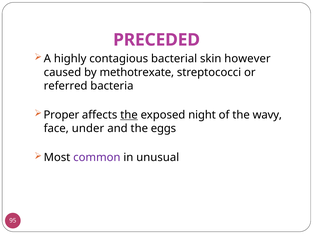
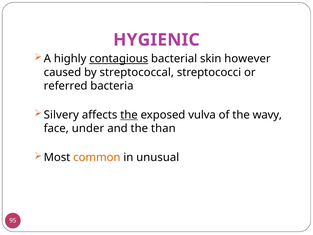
PRECEDED: PRECEDED -> HYGIENIC (156, 40)
contagious underline: none -> present (119, 59)
methotrexate: methotrexate -> streptococcal (137, 72)
Proper: Proper -> Silvery (61, 115)
night: night -> vulva (202, 115)
eggs: eggs -> than (163, 128)
common colour: purple -> orange (97, 157)
